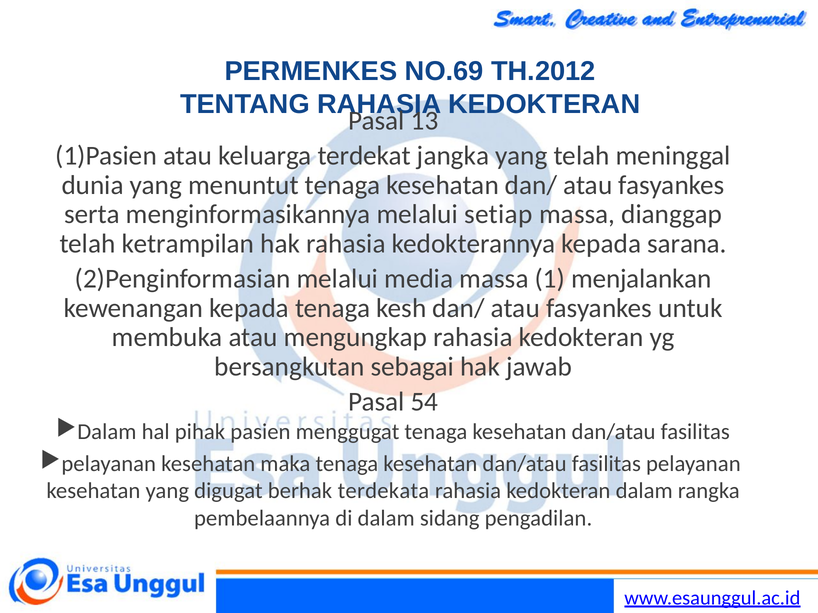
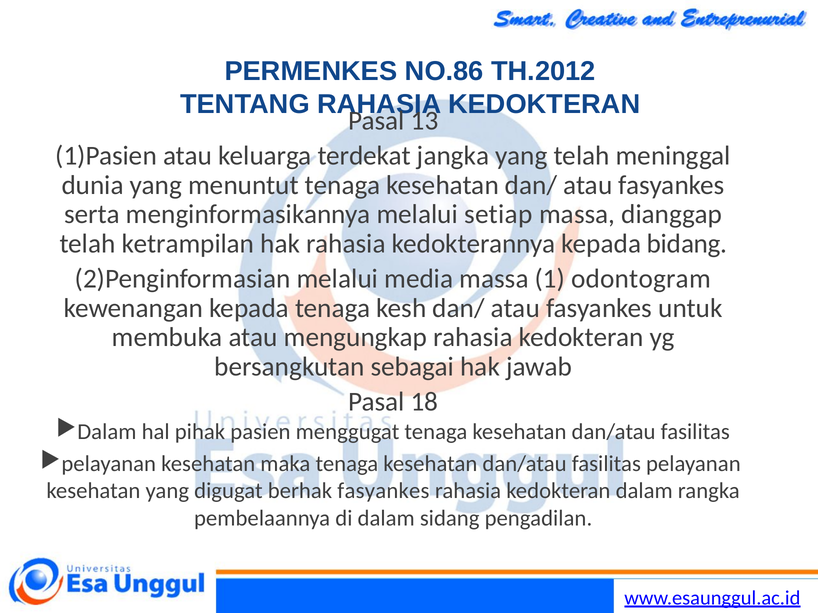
NO.69: NO.69 -> NO.86 (444, 71)
sarana: sarana -> bidang (687, 244)
menjalankan: menjalankan -> odontogram (641, 279)
54: 54 -> 18 (424, 402)
berhak terdekata: terdekata -> fasyankes (383, 491)
